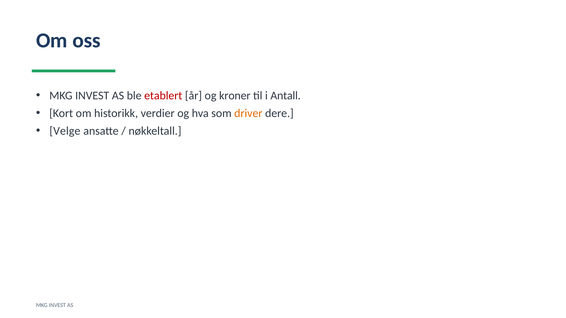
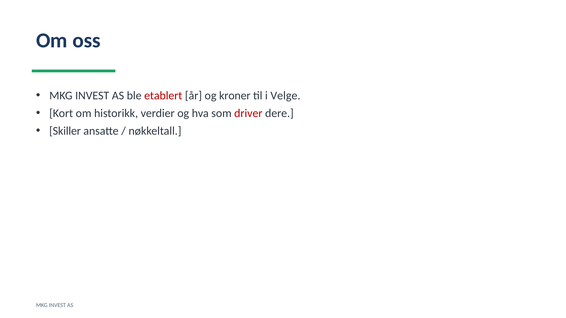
Antall: Antall -> Velge (285, 96)
driver colour: orange -> red (248, 114)
Velge: Velge -> Skiller (65, 131)
